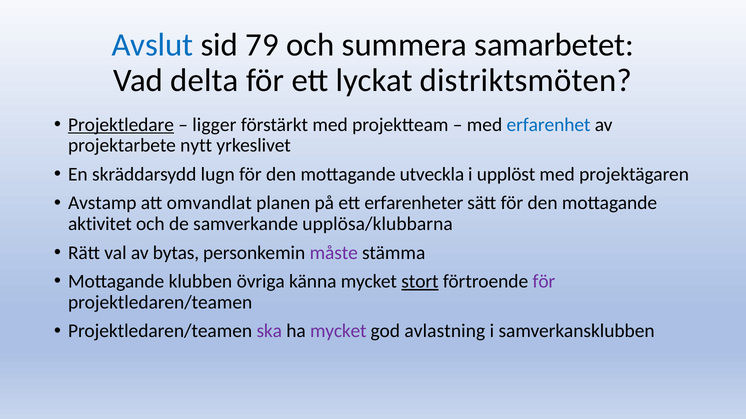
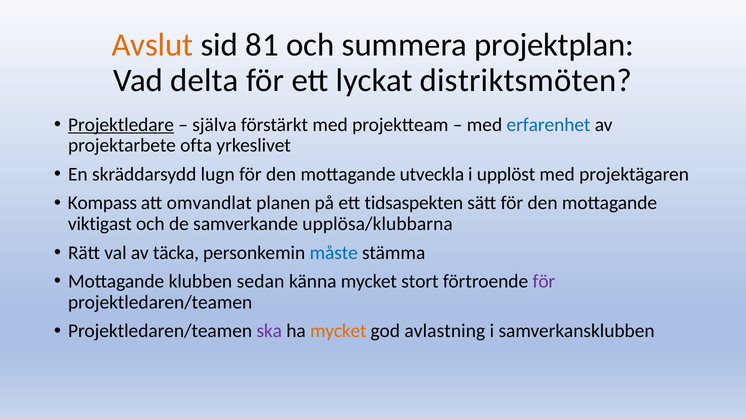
Avslut colour: blue -> orange (152, 45)
79: 79 -> 81 (262, 45)
samarbetet: samarbetet -> projektplan (554, 45)
ligger: ligger -> själva (214, 125)
nytt: nytt -> ofta (196, 146)
Avstamp: Avstamp -> Kompass (102, 203)
erfarenheter: erfarenheter -> tidsaspekten (414, 203)
aktivitet: aktivitet -> viktigast (100, 224)
bytas: bytas -> täcka (176, 253)
måste colour: purple -> blue (334, 253)
övriga: övriga -> sedan (261, 282)
stort underline: present -> none (420, 282)
mycket colour: purple -> orange (338, 331)
